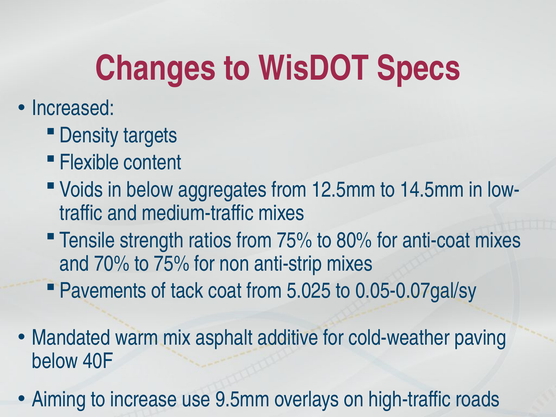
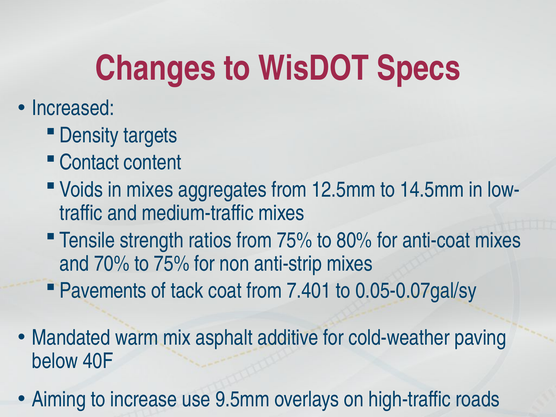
Flexible: Flexible -> Contact (89, 162)
in below: below -> mixes (150, 190)
5.025: 5.025 -> 7.401 (309, 291)
